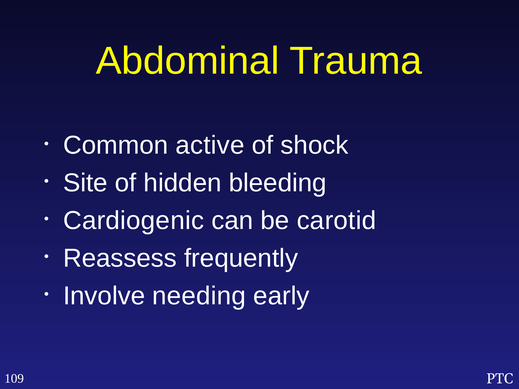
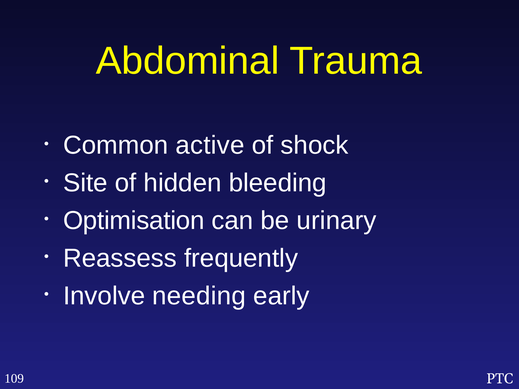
Cardiogenic: Cardiogenic -> Optimisation (134, 221)
carotid: carotid -> urinary (337, 221)
